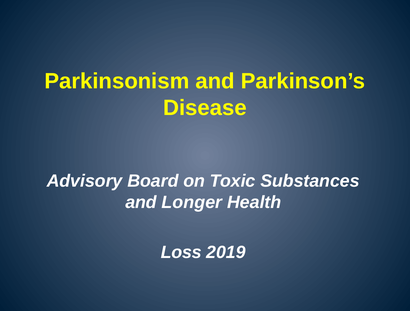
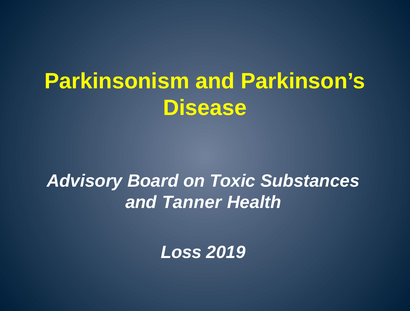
Longer: Longer -> Tanner (192, 202)
